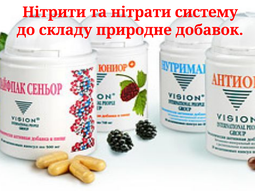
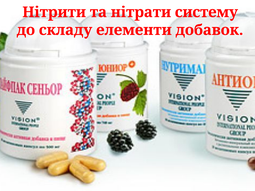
природне: природне -> елементи (134, 30)
